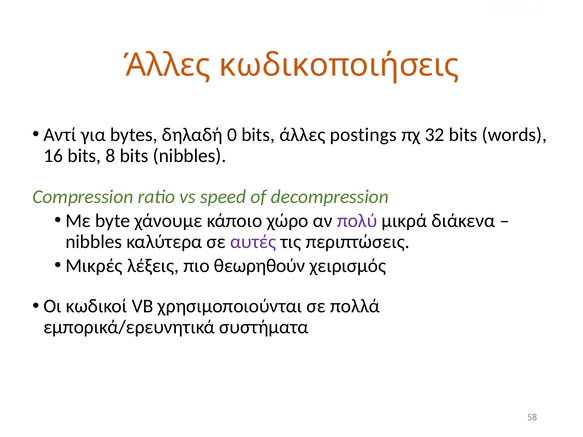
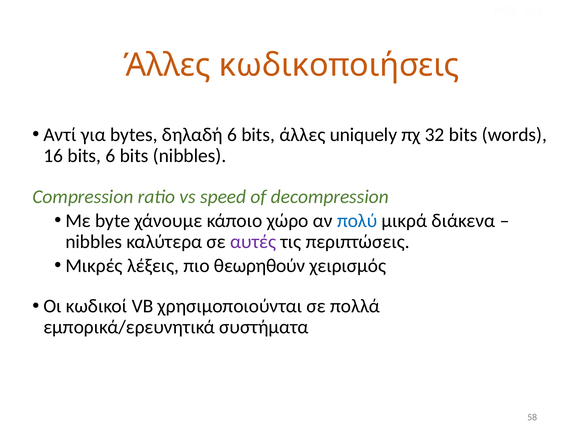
δηλαδή 0: 0 -> 6 (232, 135)
postings: postings -> uniquely (363, 135)
bits 8: 8 -> 6 (110, 156)
πολύ colour: purple -> blue (357, 221)
